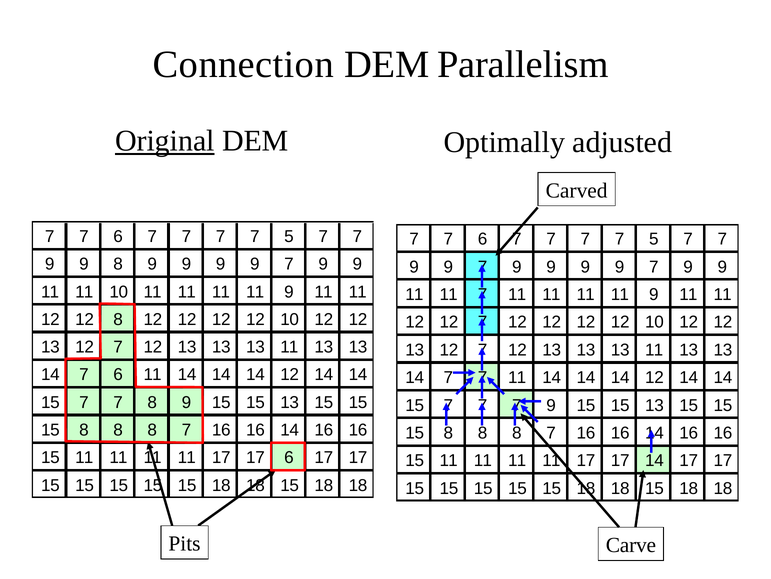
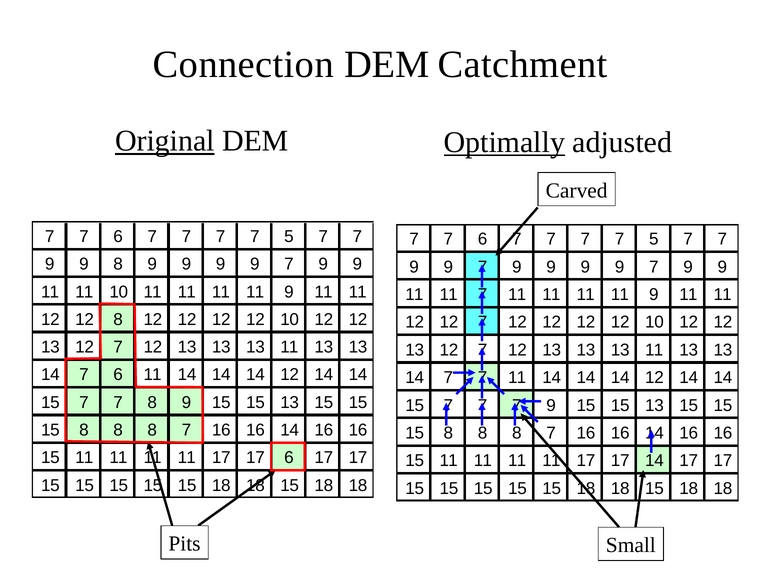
Parallelism: Parallelism -> Catchment (523, 64)
Optimally underline: none -> present (504, 142)
Carve: Carve -> Small (631, 545)
